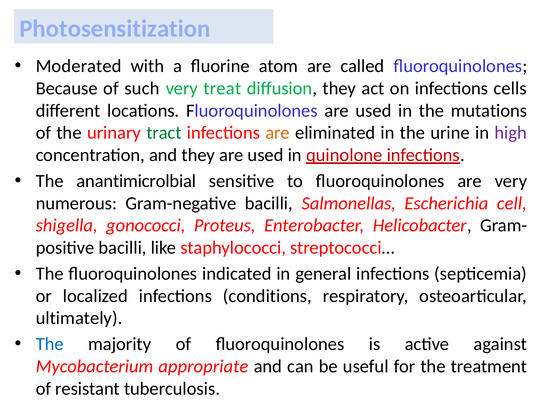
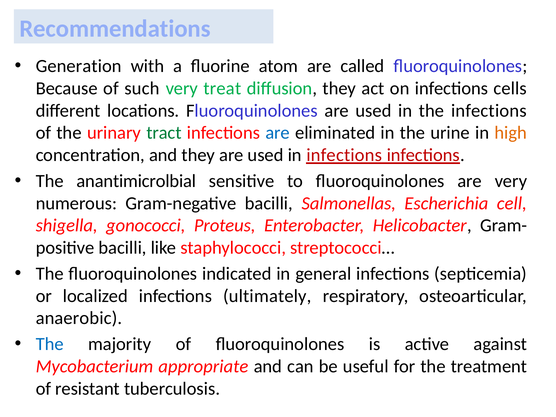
Photosensitization: Photosensitization -> Recommendations (115, 29)
Moderated: Moderated -> Generation (79, 66)
the mutations: mutations -> infections (489, 111)
are colour: orange -> blue (278, 133)
high colour: purple -> orange (511, 133)
in quinolone: quinolone -> infections (344, 155)
conditions: conditions -> ultimately (267, 296)
ultimately: ultimately -> anaerobic (79, 318)
